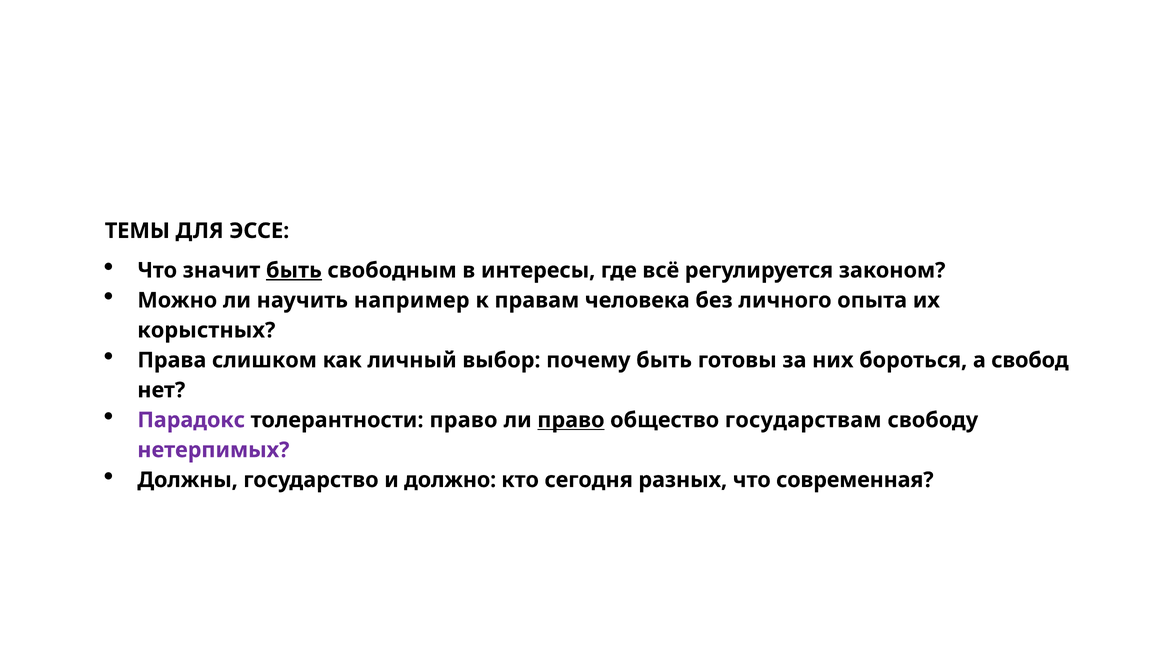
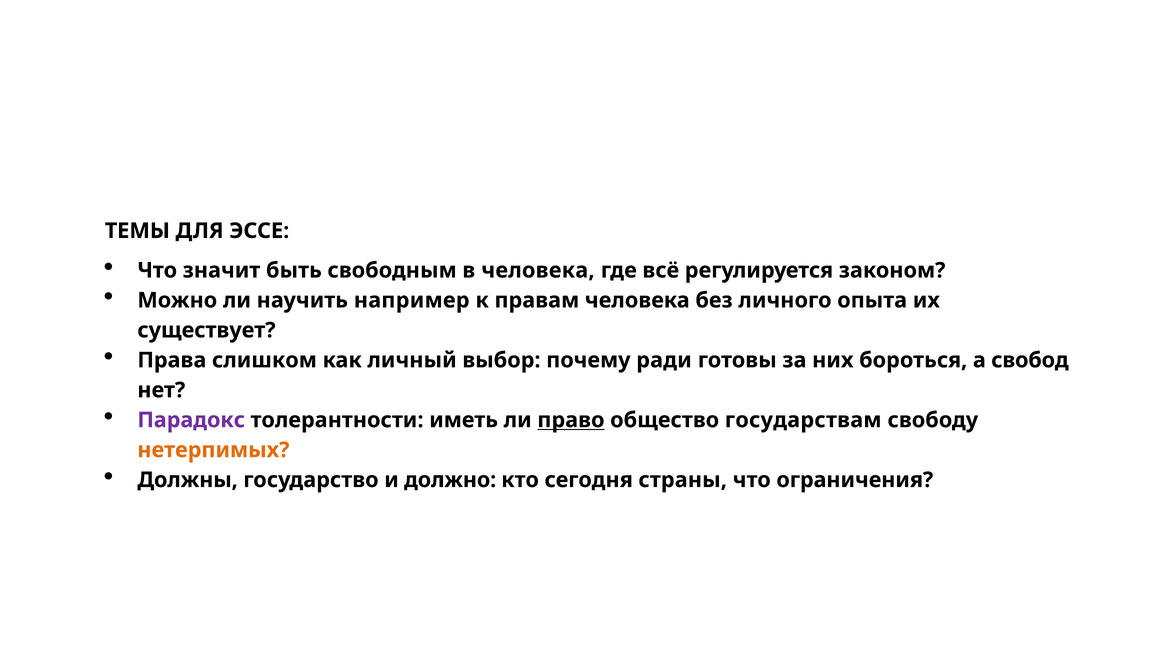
быть underline: present -> none (294, 270)
в интересы: интересы -> человека (538, 270)
корыстных: корыстных -> существует (206, 330)
почему быть: быть -> ради (664, 360)
толерантности право: право -> иметь (464, 420)
нетерпимых colour: purple -> orange (213, 450)
разных: разных -> страны (683, 480)
современная: современная -> ограничения (855, 480)
